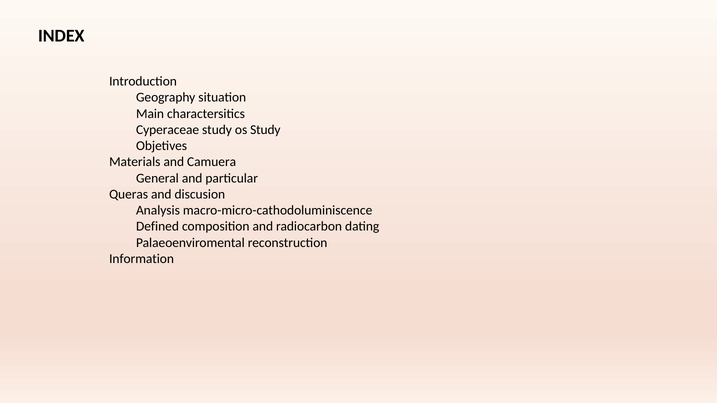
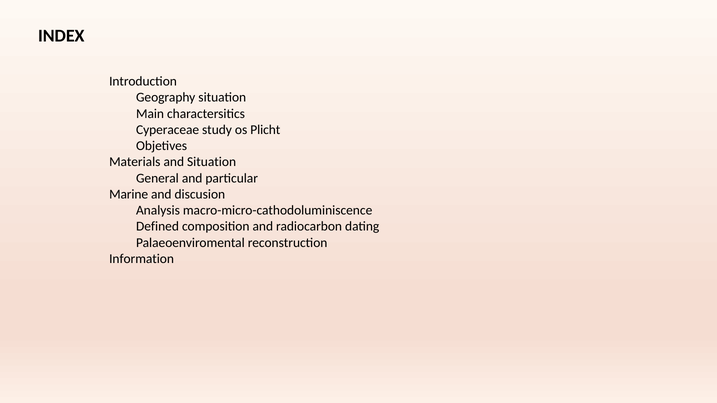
os Study: Study -> Plicht (265, 130)
and Camuera: Camuera -> Situation (212, 162)
Queras: Queras -> Marine (129, 194)
